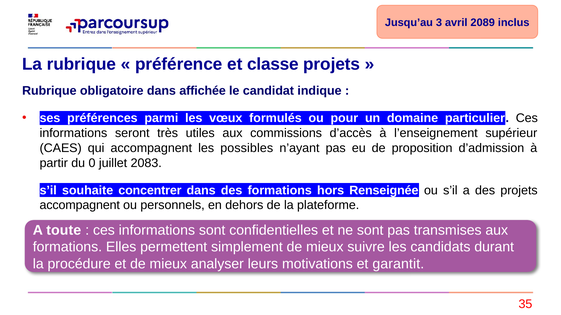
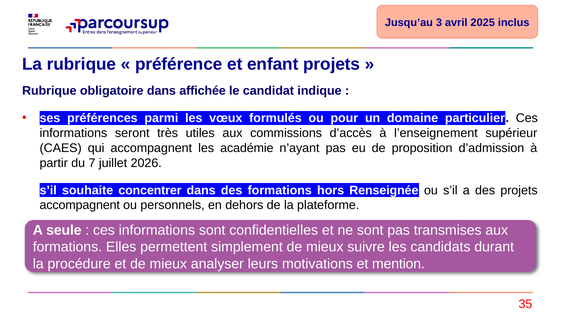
2089: 2089 -> 2025 (483, 23)
classe: classe -> enfant (273, 64)
possibles: possibles -> académie (247, 148)
0: 0 -> 7 (92, 163)
2083: 2083 -> 2026 (146, 163)
toute: toute -> seule (64, 231)
garantit: garantit -> mention (398, 264)
